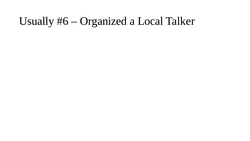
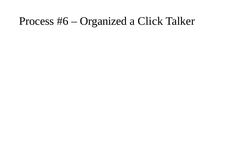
Usually: Usually -> Process (37, 21)
Local: Local -> Click (150, 21)
